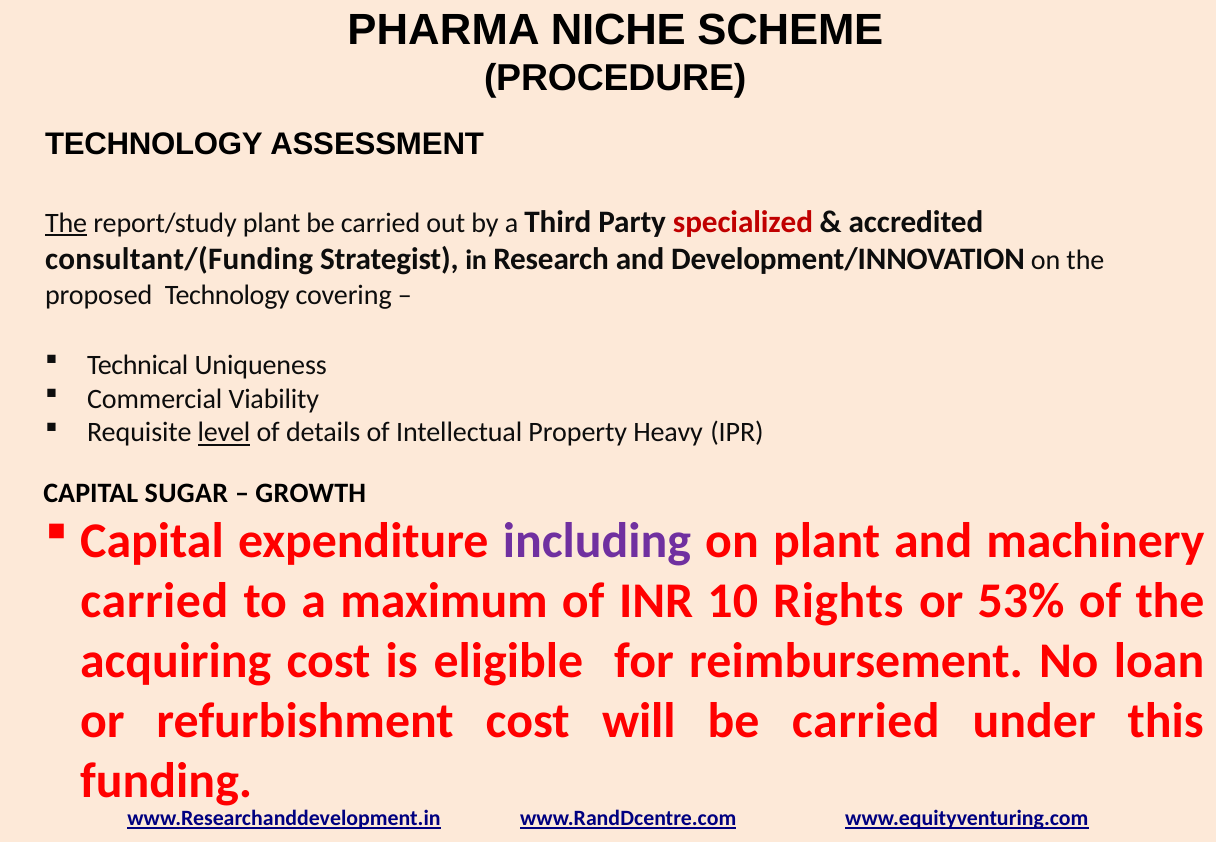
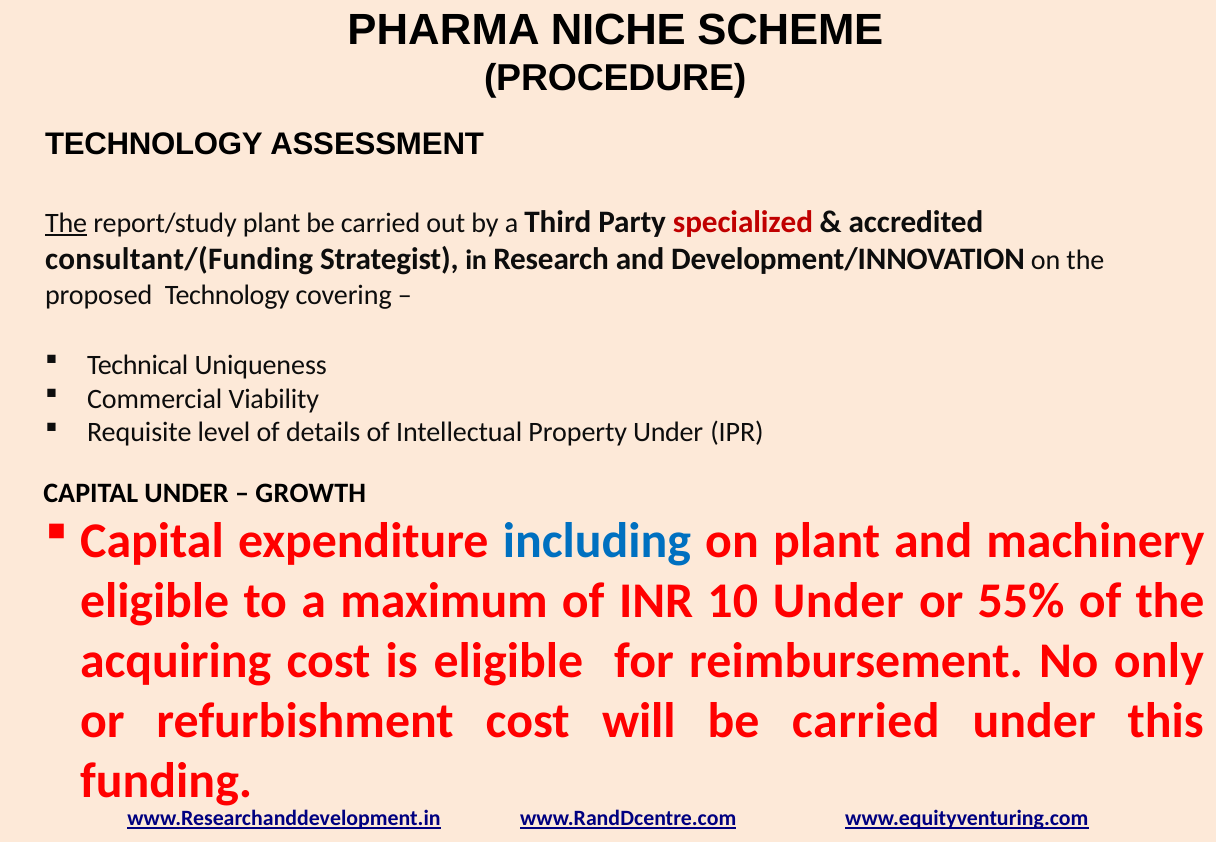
level underline: present -> none (224, 433)
Property Heavy: Heavy -> Under (668, 433)
CAPITAL SUGAR: SUGAR -> UNDER (186, 493)
including colour: purple -> blue (597, 541)
carried: carried -> eligible (155, 601)
10 Rights: Rights -> Under (838, 601)
53%: 53% -> 55% (1021, 601)
loan: loan -> only (1159, 661)
